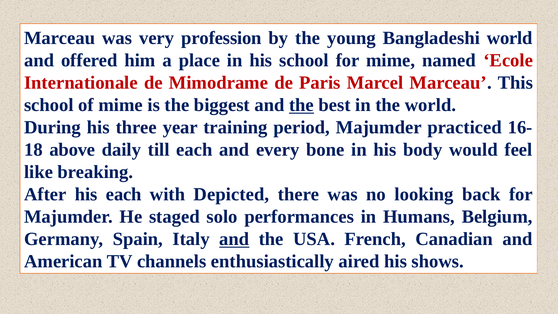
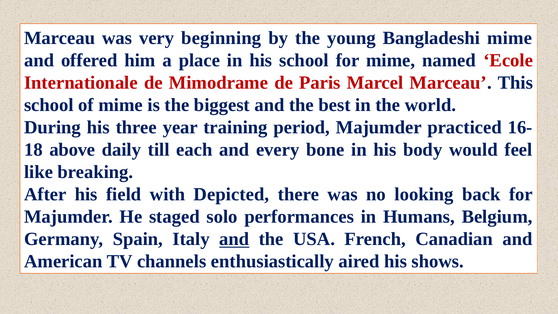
profession: profession -> beginning (221, 38)
Bangladeshi world: world -> mime (510, 38)
the underline: present -> none (302, 105)
his each: each -> field (124, 194)
